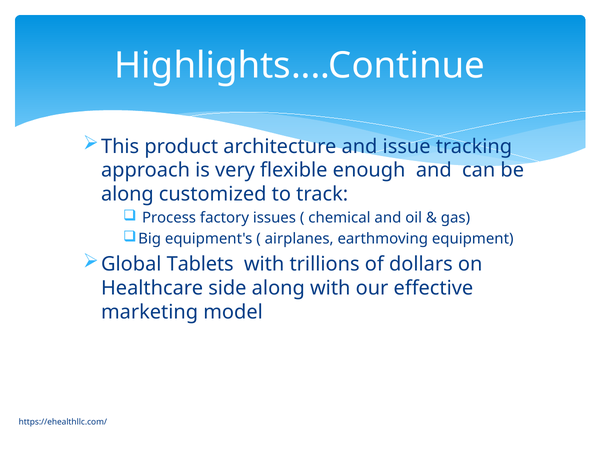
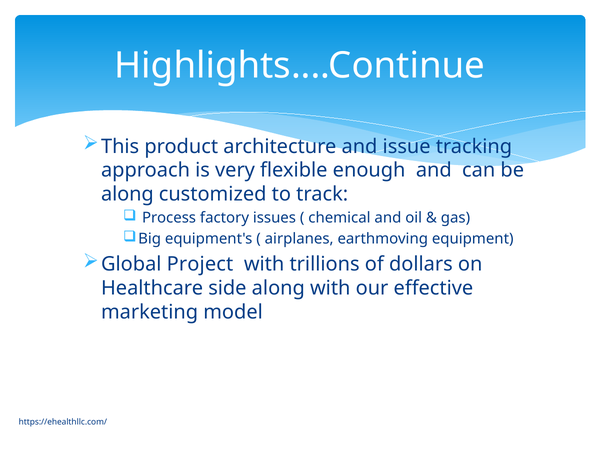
Tablets: Tablets -> Project (200, 264)
